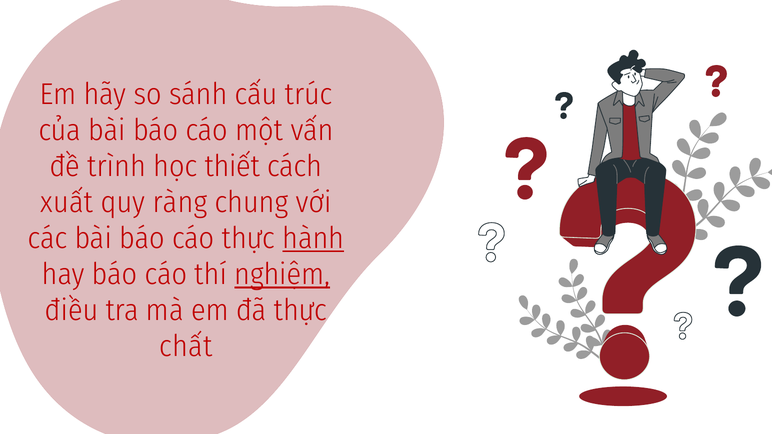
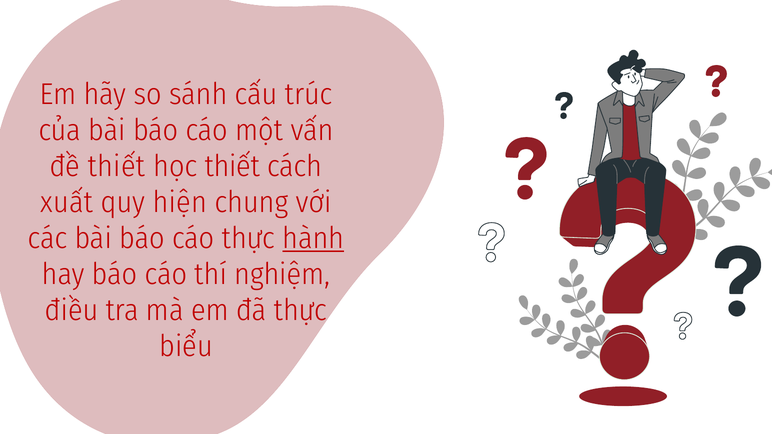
đề trình: trình -> thiết (117, 166)
ràng: ràng -> hiện (180, 203)
nghiệm underline: present -> none (282, 275)
chất: chất -> biểu (186, 347)
